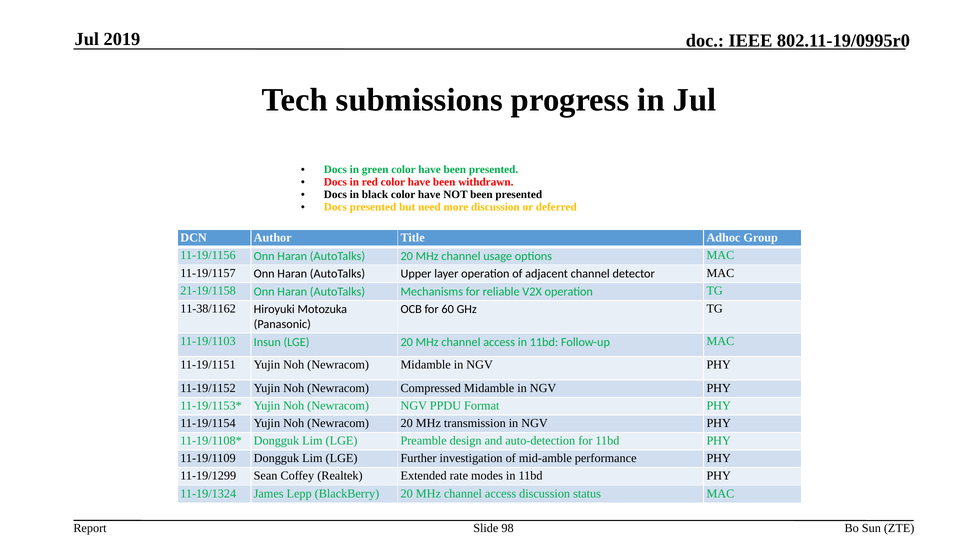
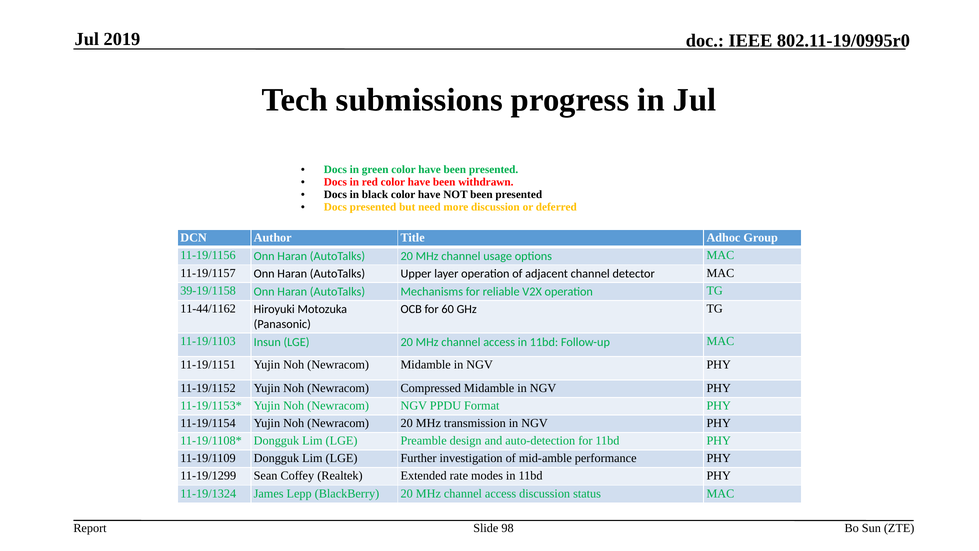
21-19/1158: 21-19/1158 -> 39-19/1158 (208, 291)
11-38/1162: 11-38/1162 -> 11-44/1162 (208, 308)
